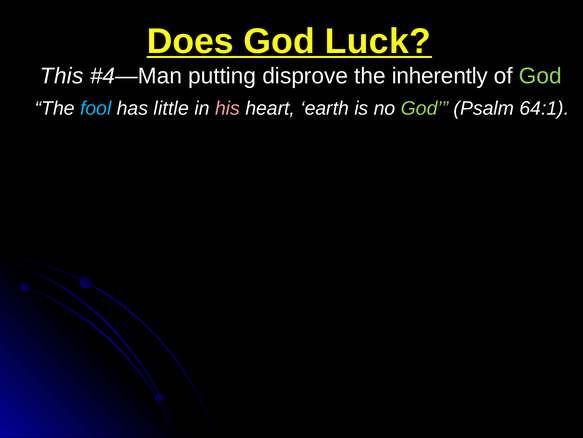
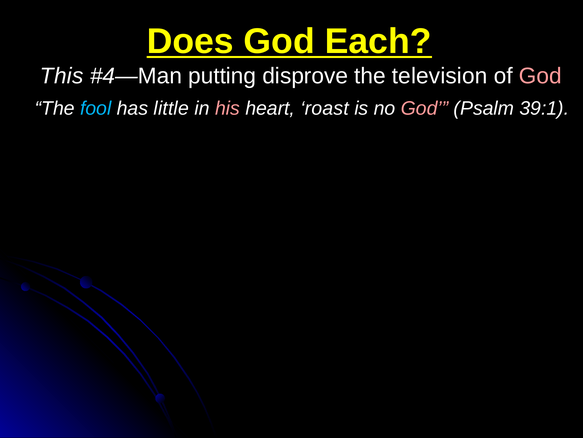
Luck: Luck -> Each (378, 41)
inherently: inherently -> television (440, 76)
God colour: light green -> pink (540, 76)
earth: earth -> roast (325, 108)
God colour: light green -> pink (425, 108)
64:1: 64:1 -> 39:1 (544, 108)
